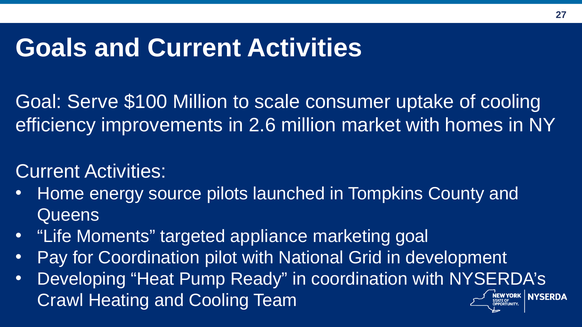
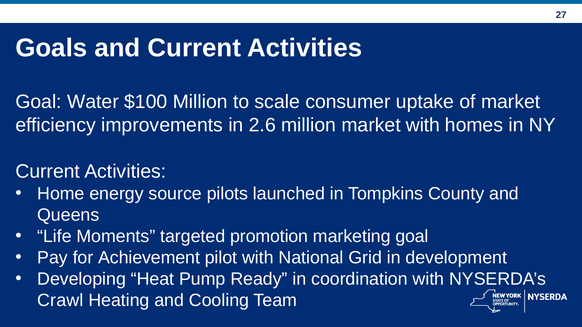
Serve: Serve -> Water (93, 102)
of cooling: cooling -> market (511, 102)
appliance: appliance -> promotion (269, 237)
for Coordination: Coordination -> Achievement (149, 258)
